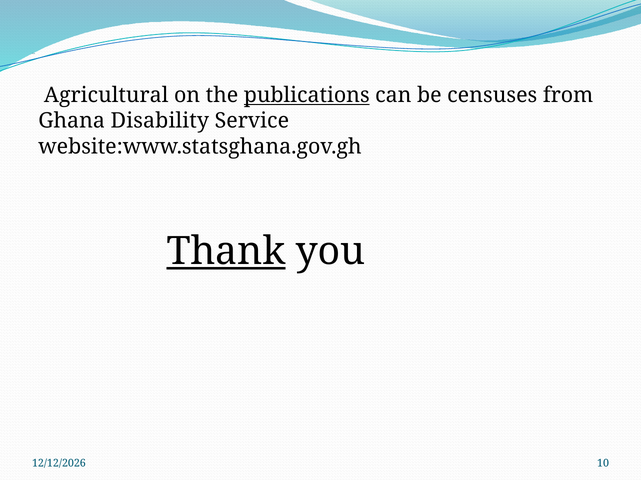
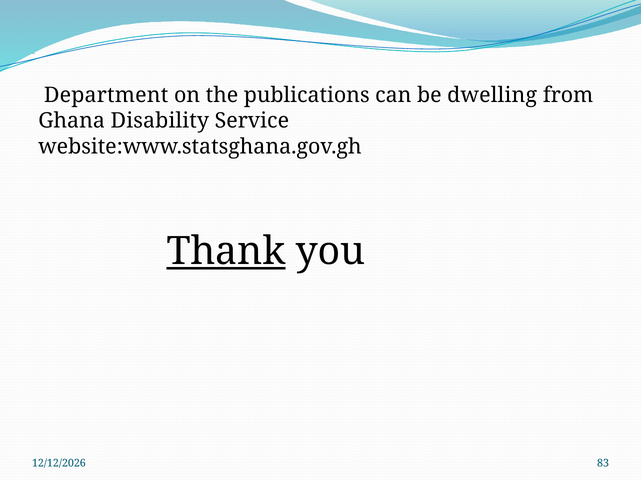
Agricultural: Agricultural -> Department (106, 95)
publications underline: present -> none (307, 95)
censuses: censuses -> dwelling (492, 95)
10: 10 -> 83 (603, 464)
